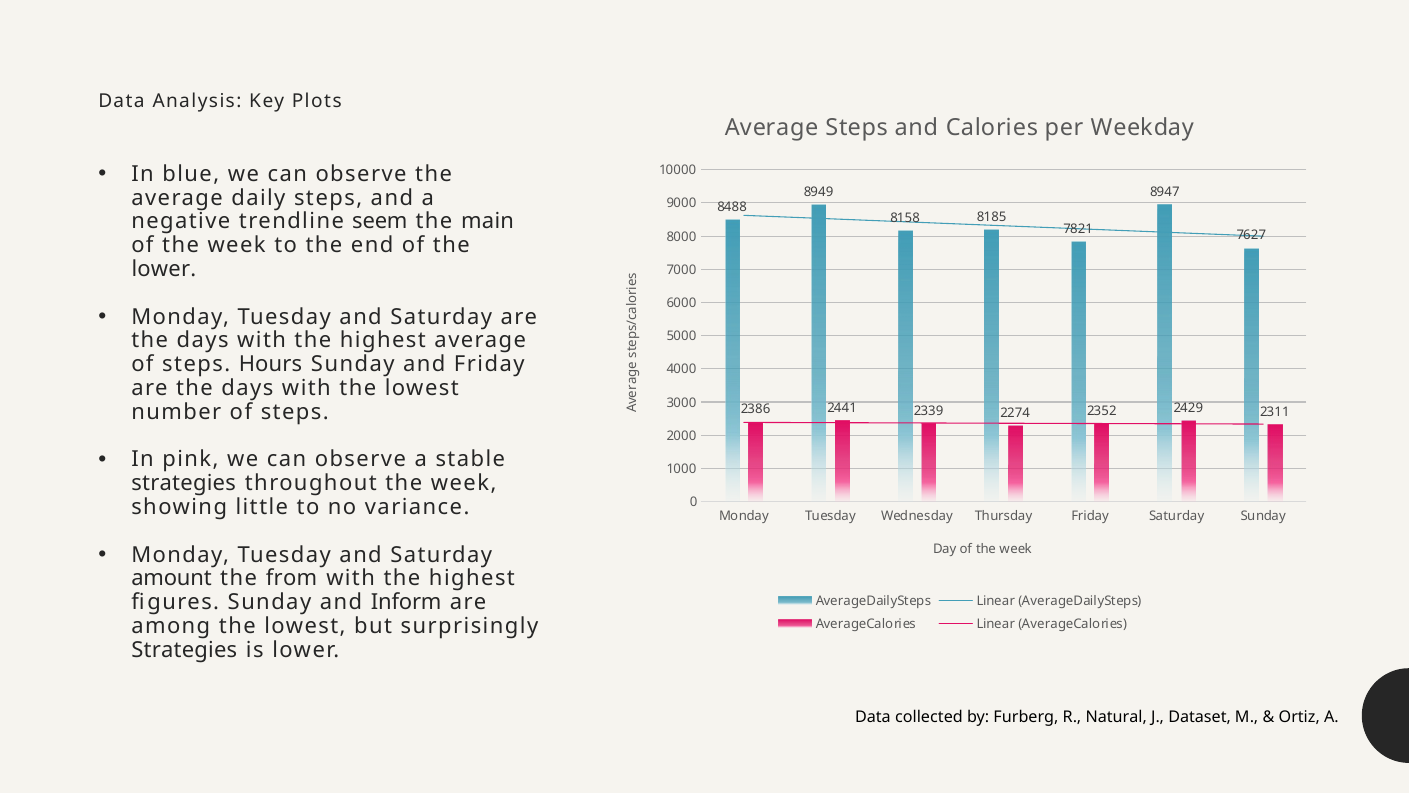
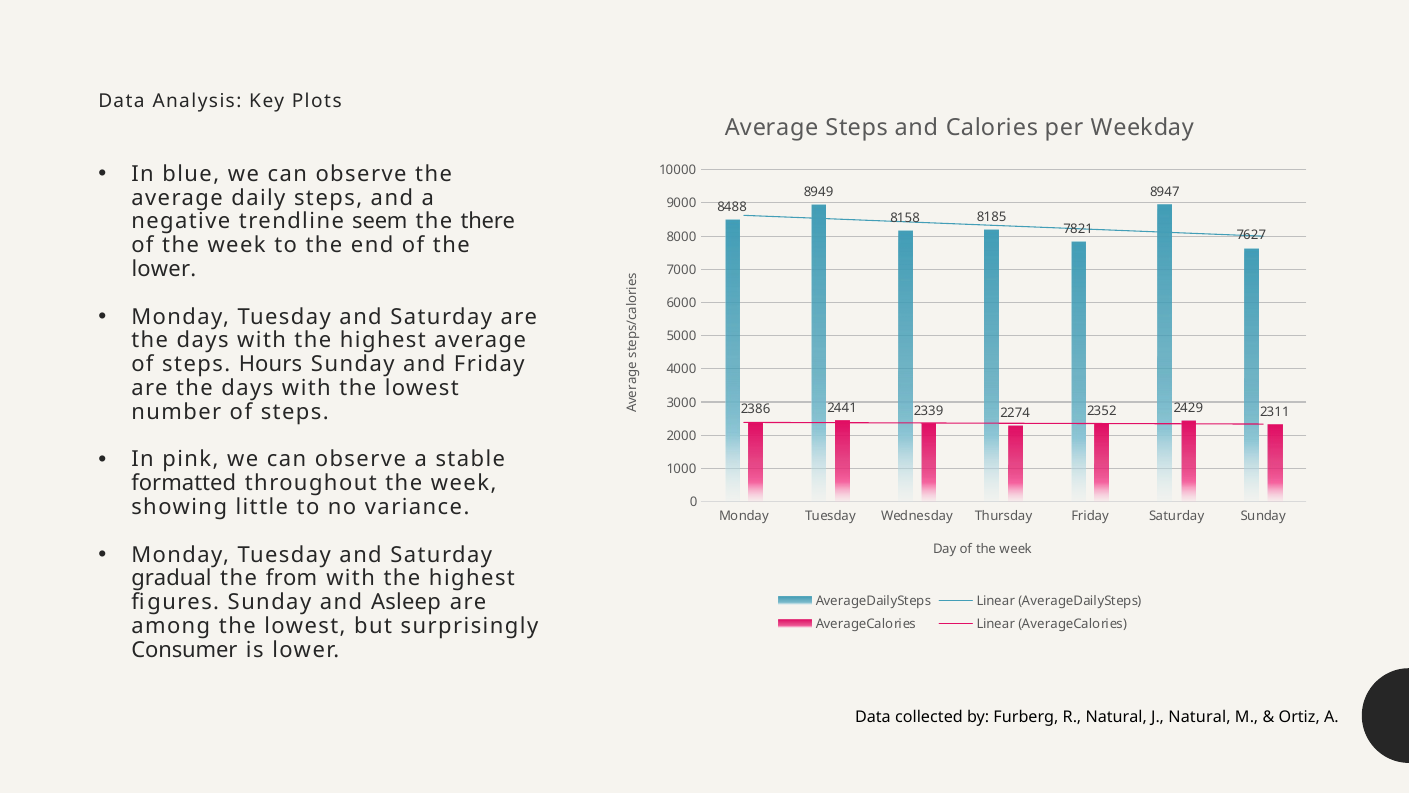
main: main -> there (488, 222)
strategies: strategies -> formatted (184, 483)
amount: amount -> gradual (171, 578)
Inform: Inform -> Asleep (406, 602)
Strategies: Strategies -> Consumer (184, 650)
J Dataset: Dataset -> Natural (1200, 717)
